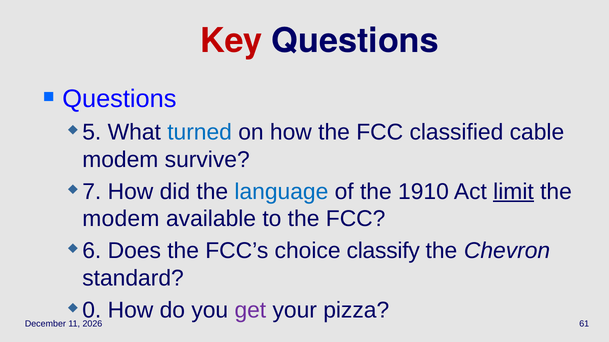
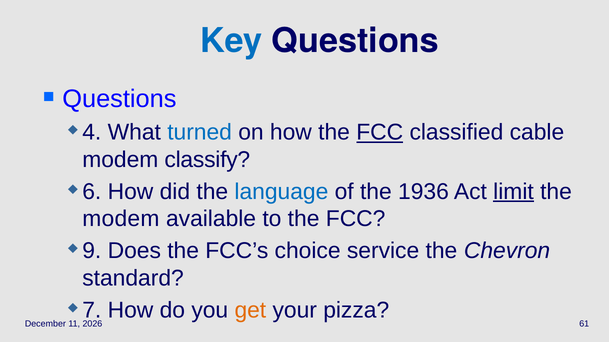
Key colour: red -> blue (231, 41)
5: 5 -> 4 (92, 133)
FCC underline: none -> present (380, 133)
survive: survive -> classify (207, 160)
7: 7 -> 6 (92, 192)
1910: 1910 -> 1936 (423, 192)
6: 6 -> 9 (92, 251)
classify: classify -> service (383, 251)
0: 0 -> 7 (92, 311)
get colour: purple -> orange (250, 311)
